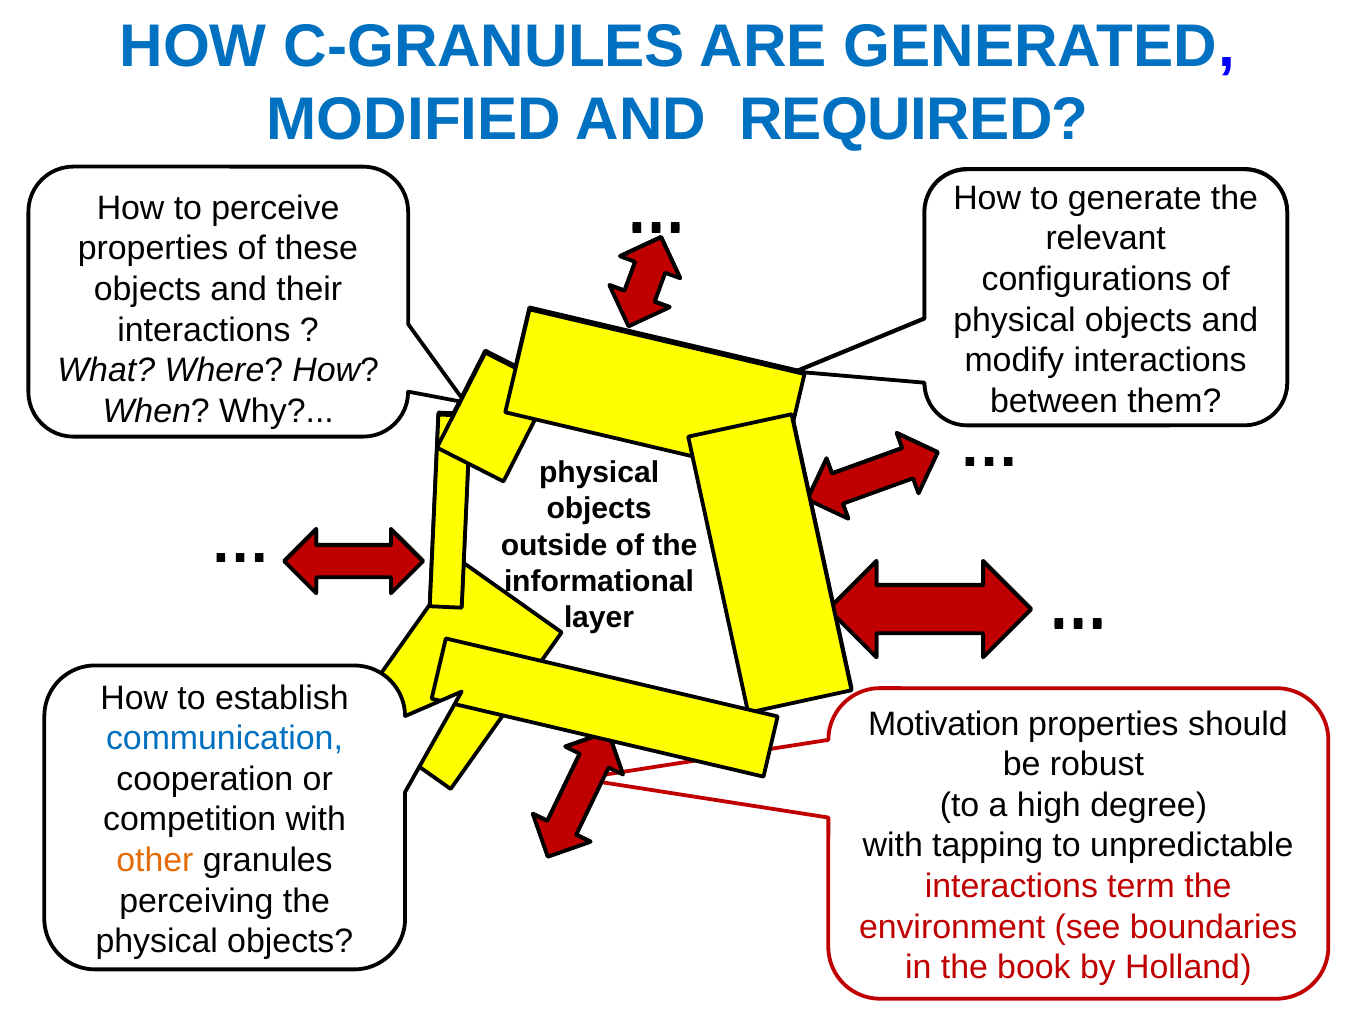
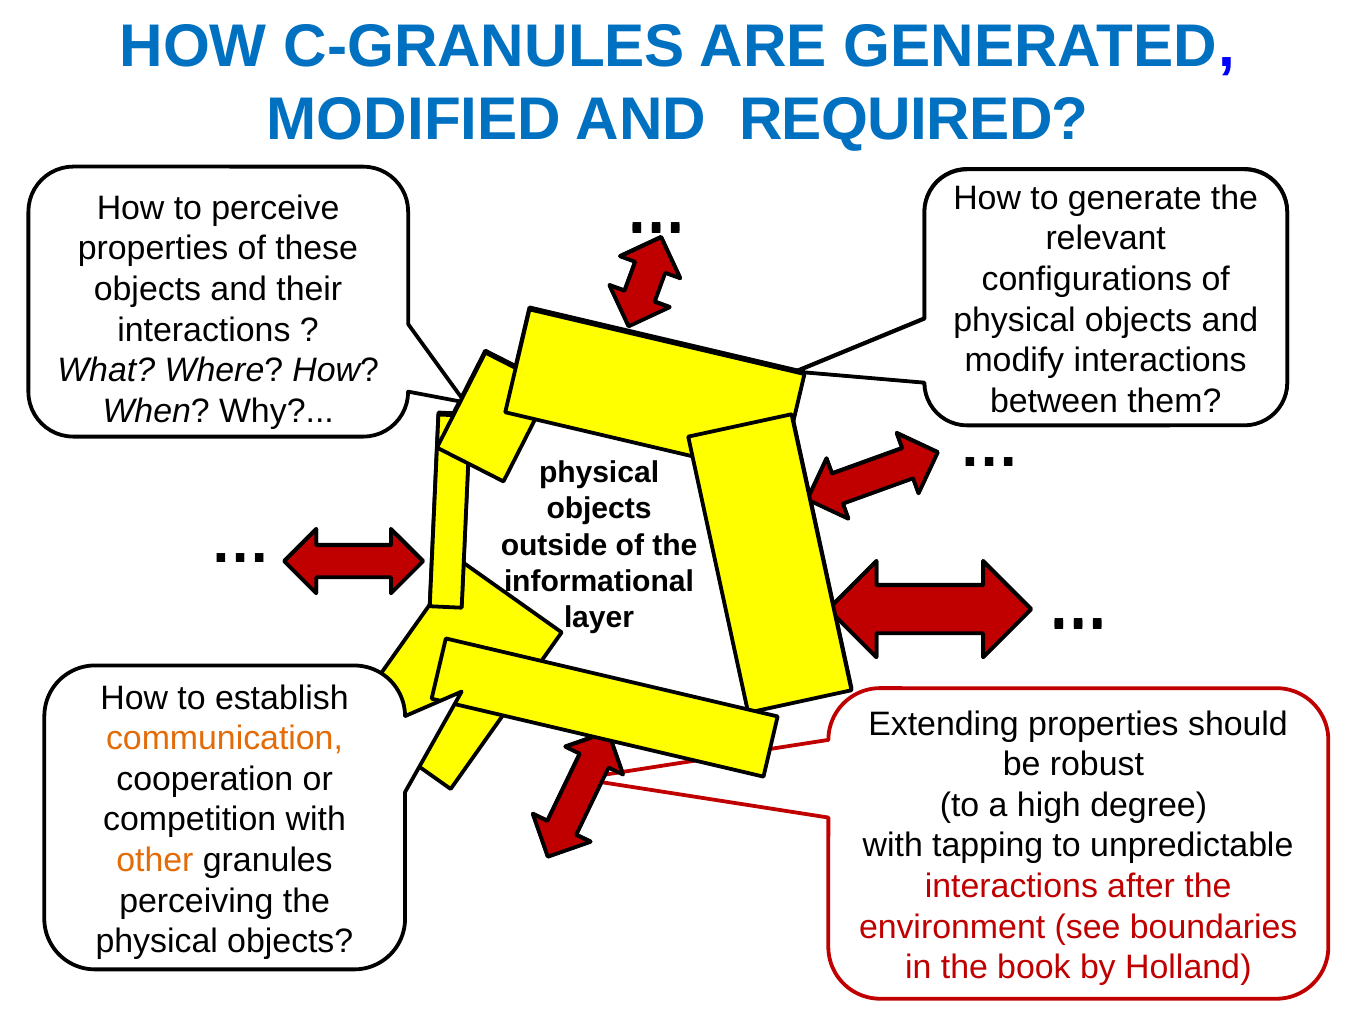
Motivation: Motivation -> Extending (944, 724)
communication colour: blue -> orange (224, 739)
term: term -> after (1141, 887)
